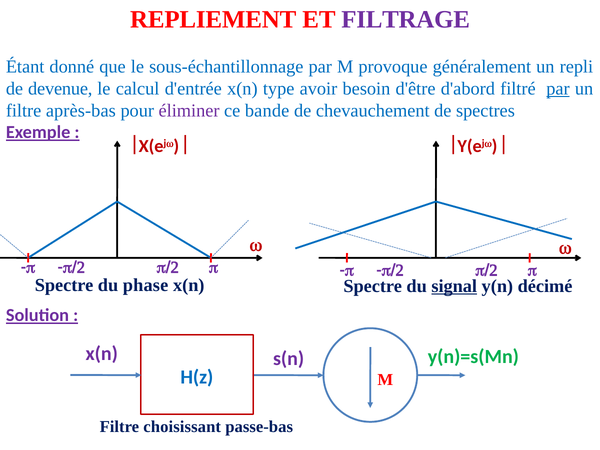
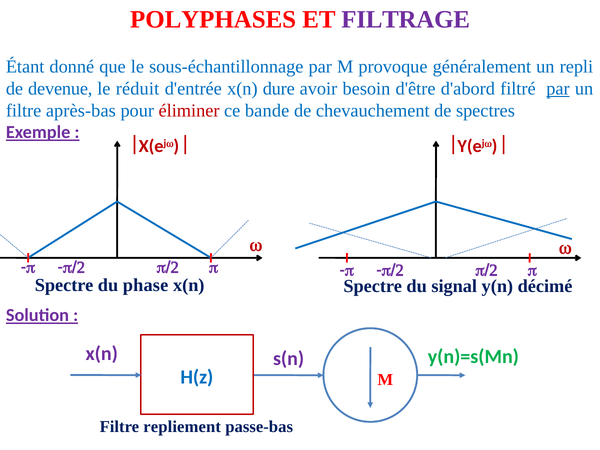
REPLIEMENT: REPLIEMENT -> POLYPHASES (213, 20)
calcul: calcul -> réduit (138, 89)
type: type -> dure (279, 89)
éliminer colour: purple -> red (189, 111)
signal underline: present -> none (454, 286)
choisissant: choisissant -> repliement (182, 427)
